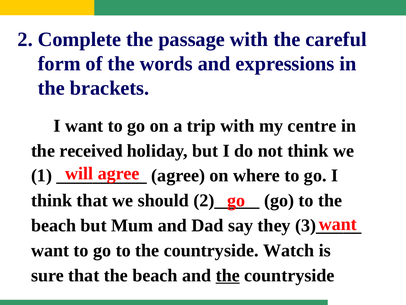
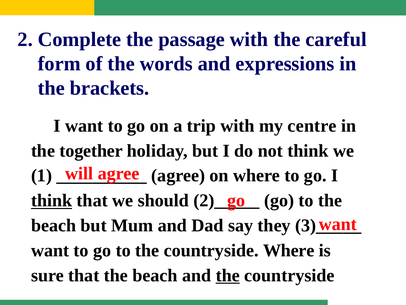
received: received -> together (91, 150)
think underline: none -> present (52, 200)
countryside Watch: Watch -> Where (289, 250)
